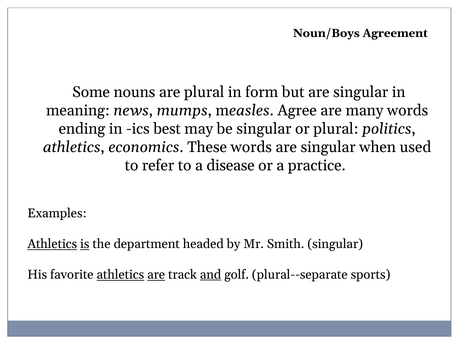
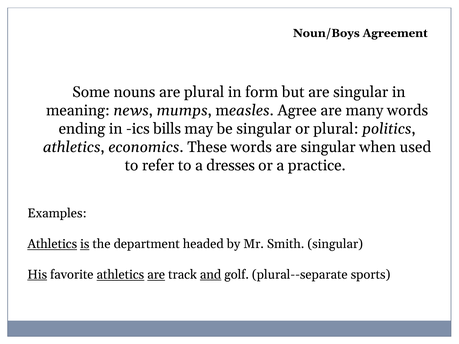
best: best -> bills (167, 129)
disease: disease -> dresses (231, 166)
His underline: none -> present (37, 275)
